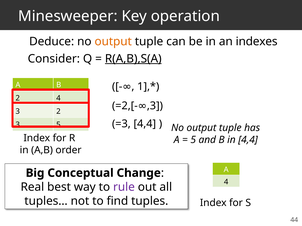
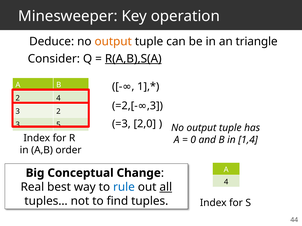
indexes: indexes -> triangle (257, 42)
=3 4,4: 4,4 -> 2,0 (145, 124)
5: 5 -> 0 (193, 140)
in 4,4: 4,4 -> 1,4 (248, 140)
rule colour: purple -> blue (124, 187)
all underline: none -> present (166, 187)
